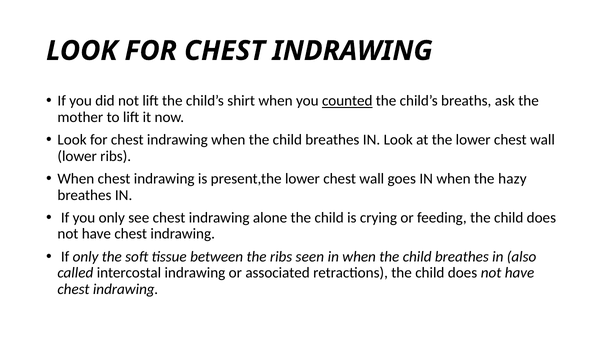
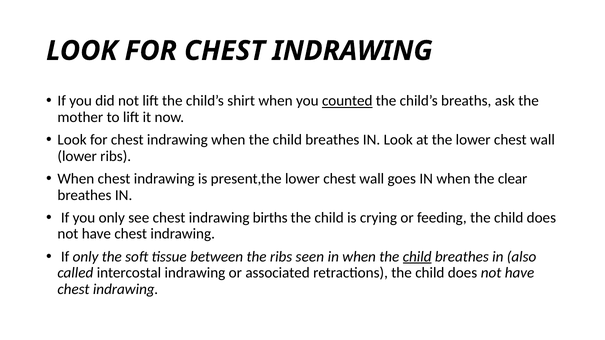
hazy: hazy -> clear (513, 179)
alone: alone -> births (270, 218)
child underline: none -> present (417, 257)
